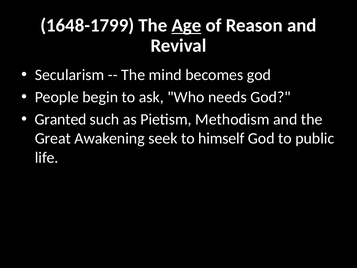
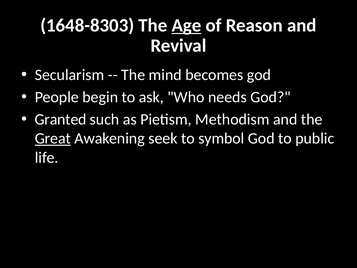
1648-1799: 1648-1799 -> 1648-8303 (87, 25)
Great underline: none -> present (53, 138)
himself: himself -> symbol (221, 138)
